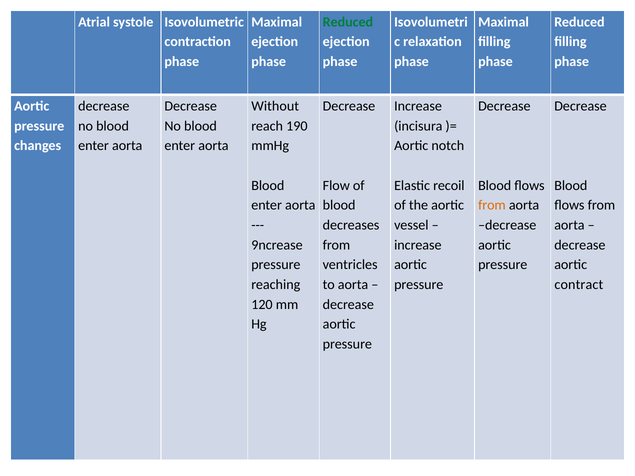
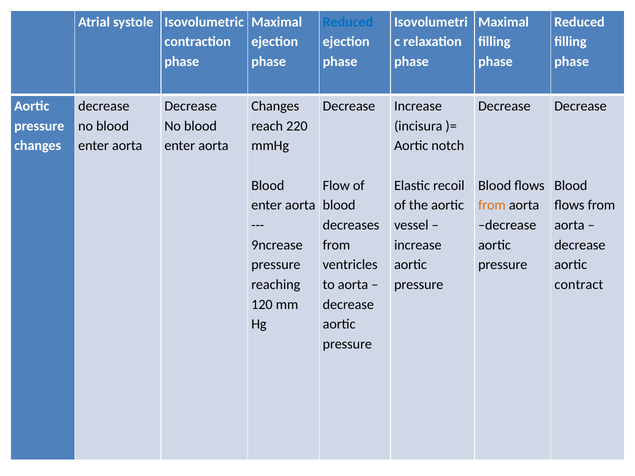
Reduced colour: green -> blue (348, 22)
Without: Without -> Changes (275, 106)
190: 190 -> 220 (297, 126)
